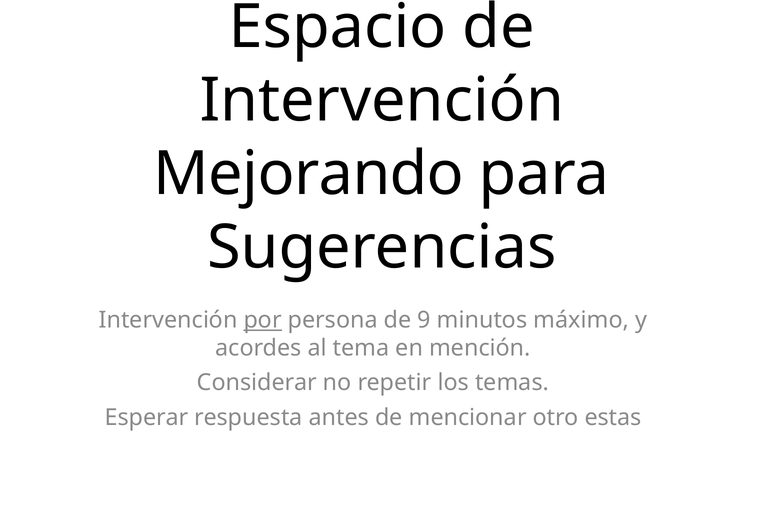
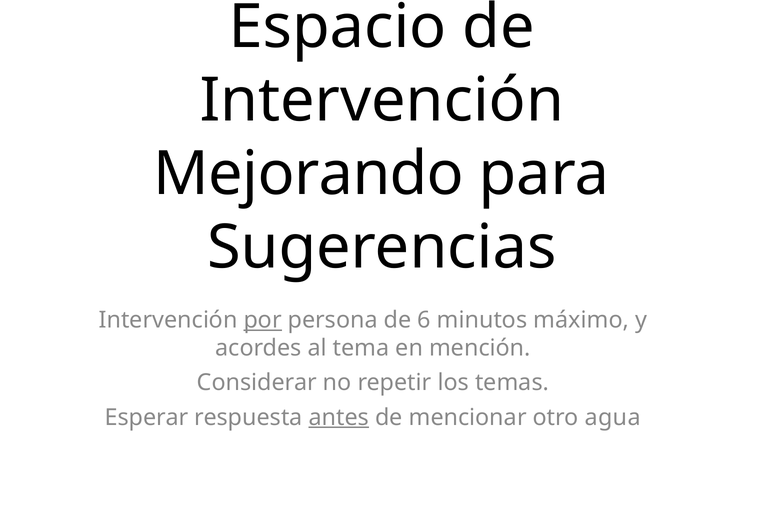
9: 9 -> 6 (424, 320)
antes underline: none -> present (339, 418)
estas: estas -> agua (613, 418)
